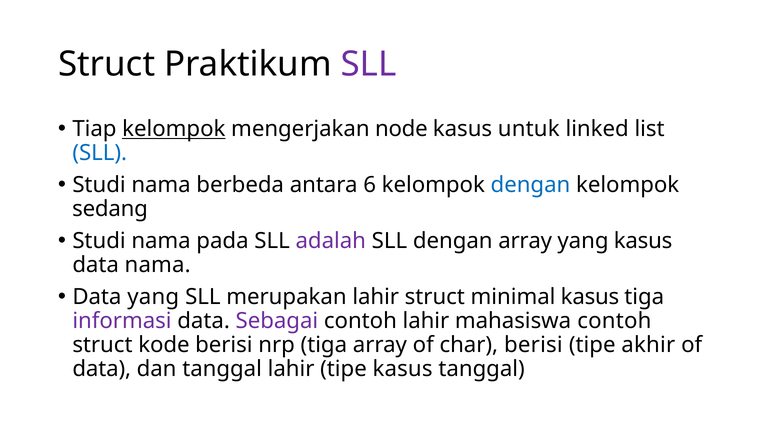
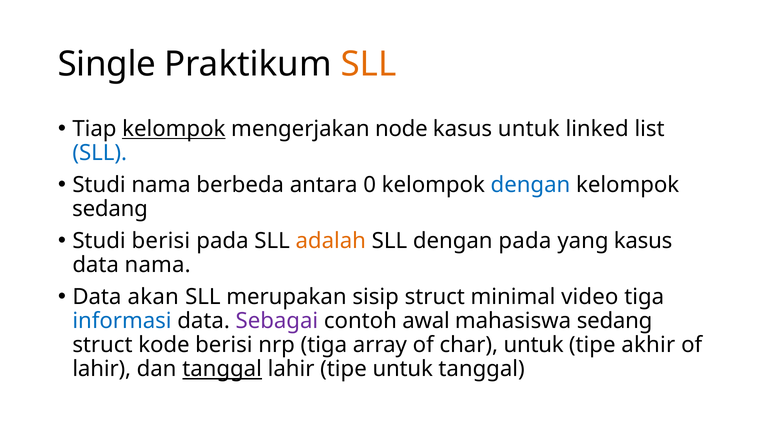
Struct: Struct -> Single (107, 64)
SLL colour: purple -> orange (369, 64)
6: 6 -> 0 (370, 185)
nama: nama -> berisi (161, 241)
adalah colour: purple -> orange (331, 241)
dengan array: array -> pada (525, 241)
Data yang: yang -> akan (153, 297)
merupakan lahir: lahir -> sisip (376, 297)
minimal kasus: kasus -> video (590, 297)
informasi colour: purple -> blue (122, 321)
contoh lahir: lahir -> awal (426, 321)
mahasiswa contoh: contoh -> sedang (615, 321)
char berisi: berisi -> untuk (534, 345)
data: data -> lahir (102, 369)
tanggal underline: none -> present (222, 369)
tipe kasus: kasus -> untuk (403, 369)
